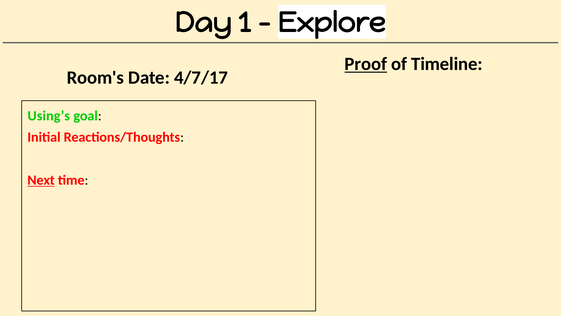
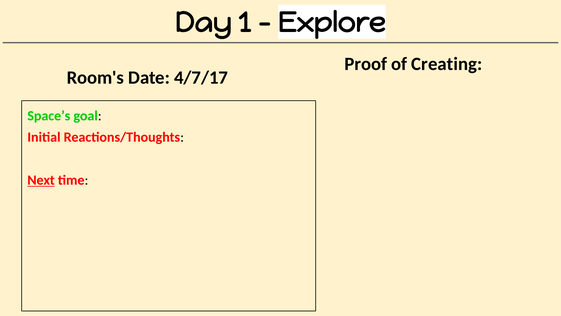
Proof underline: present -> none (366, 64)
Timeline: Timeline -> Creating (447, 64)
Using’s: Using’s -> Space’s (49, 116)
